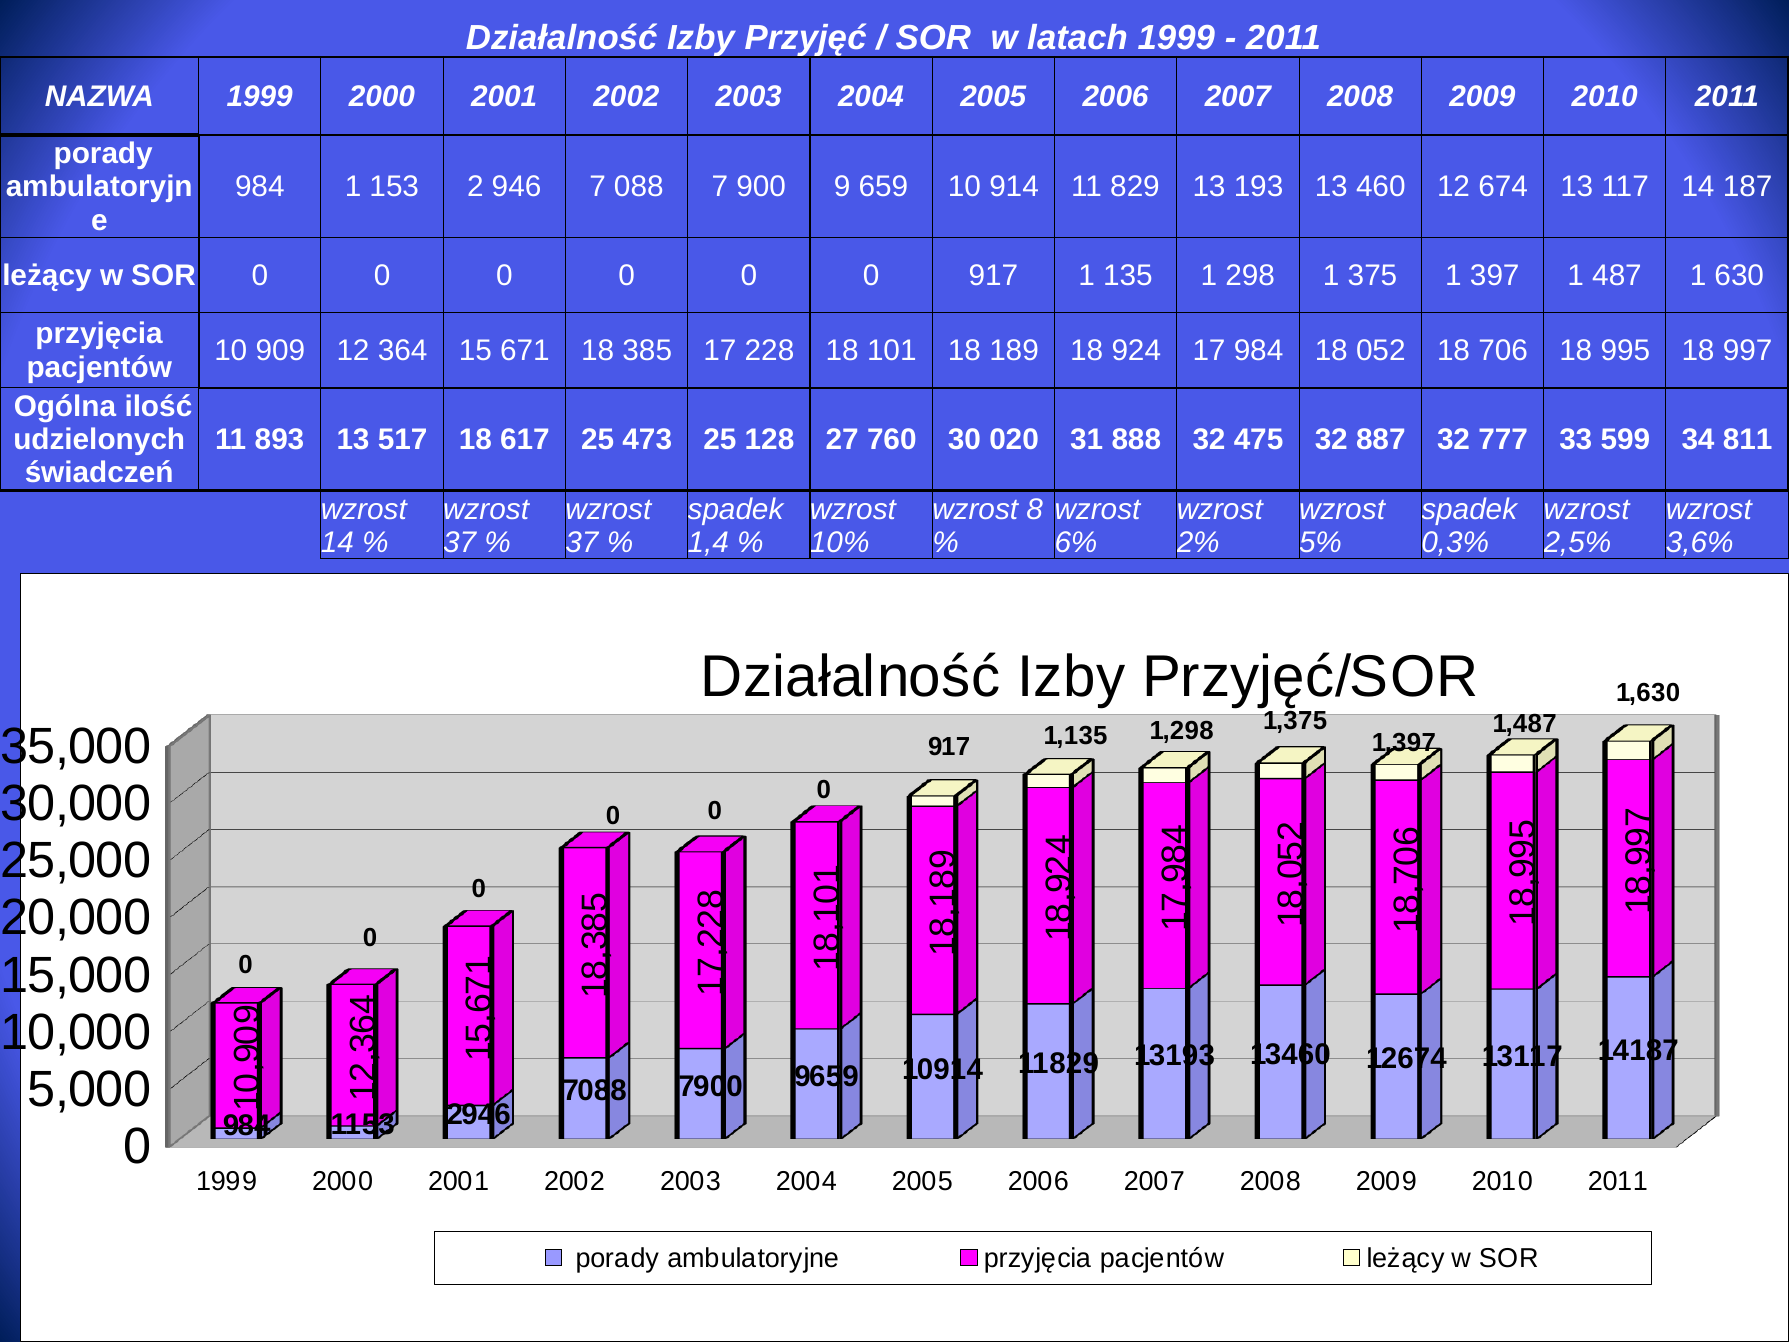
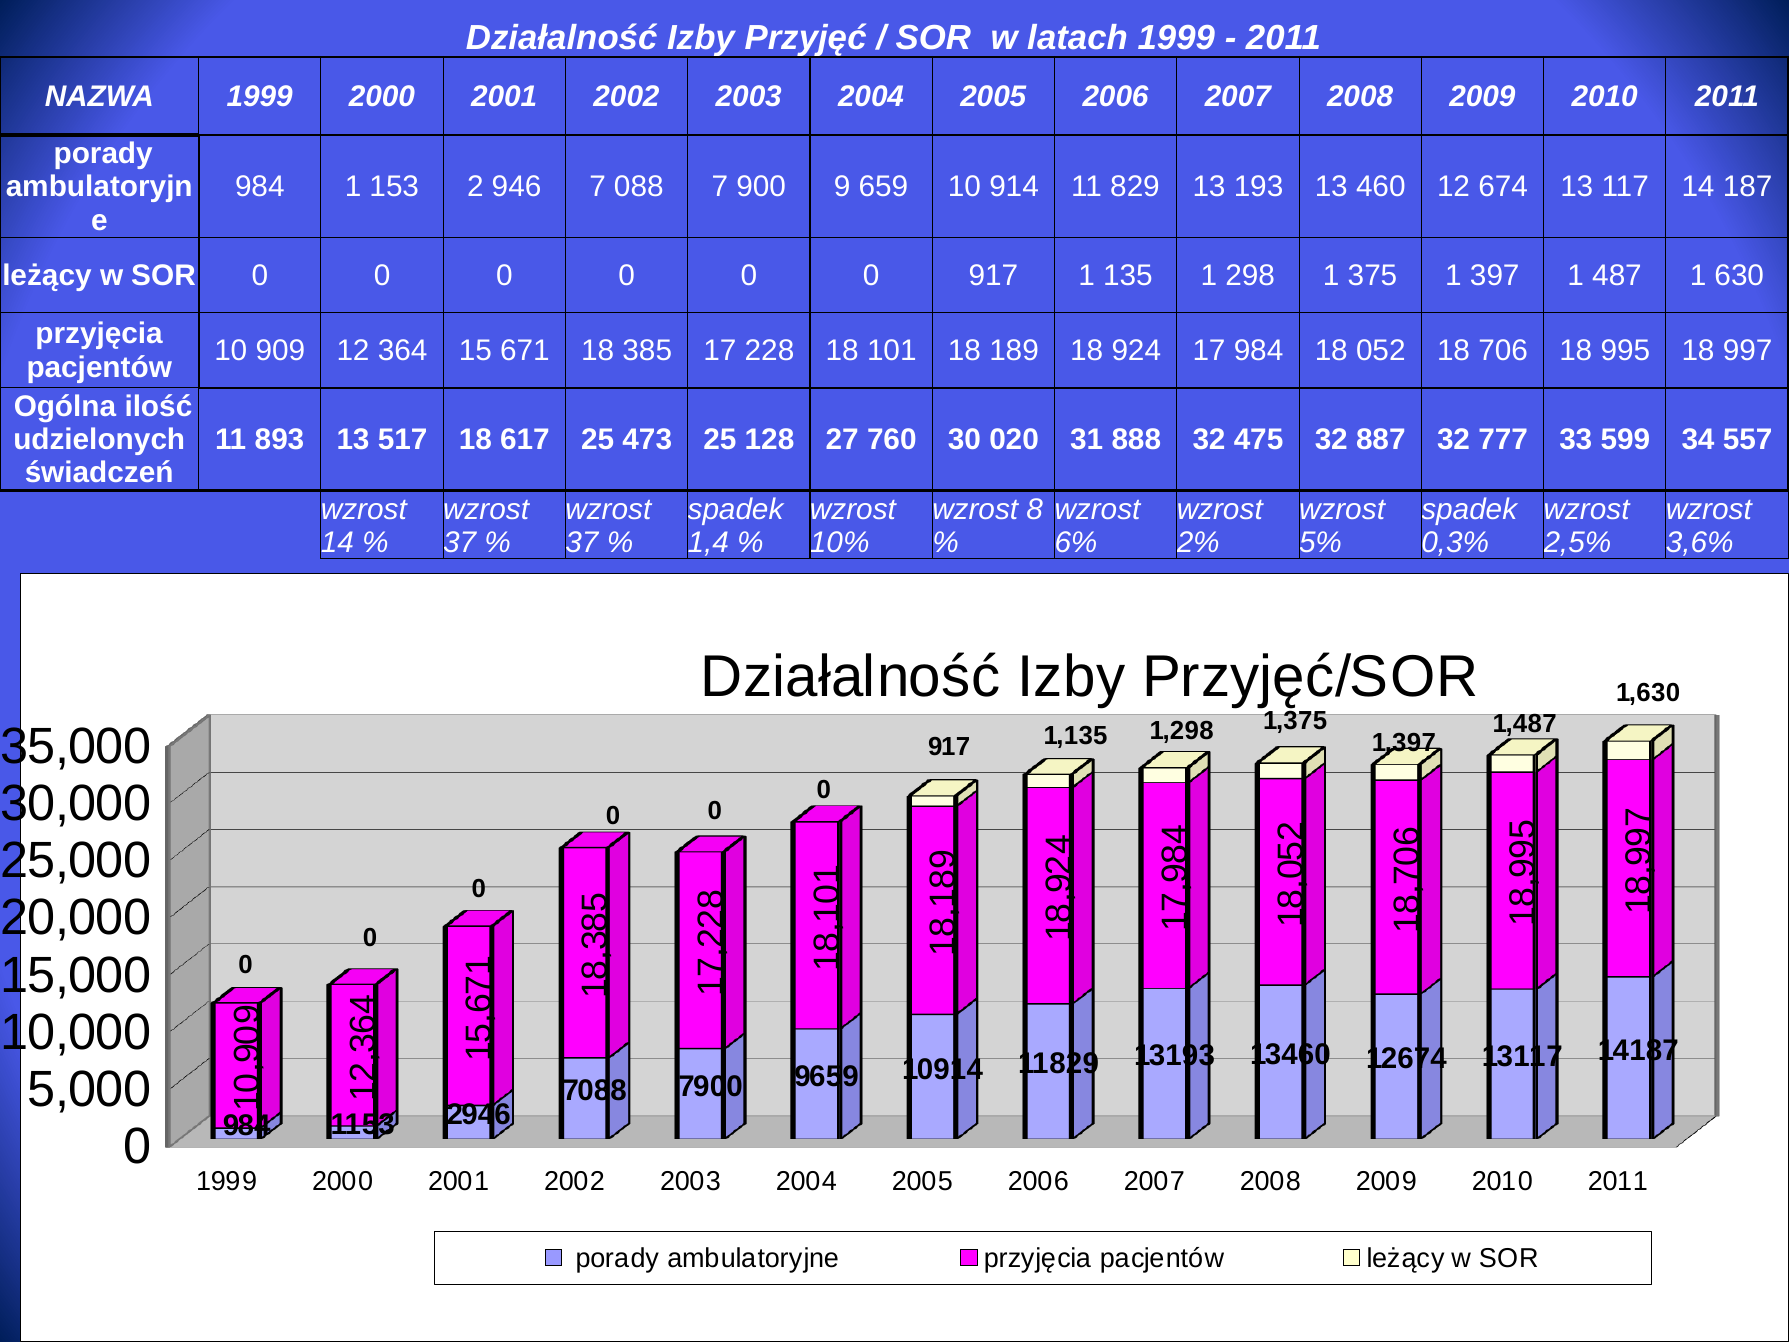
811: 811 -> 557 (1748, 440)
